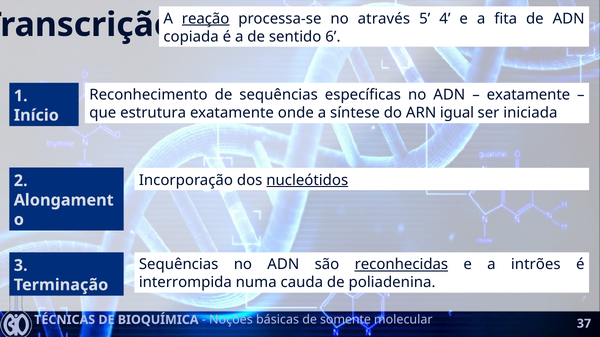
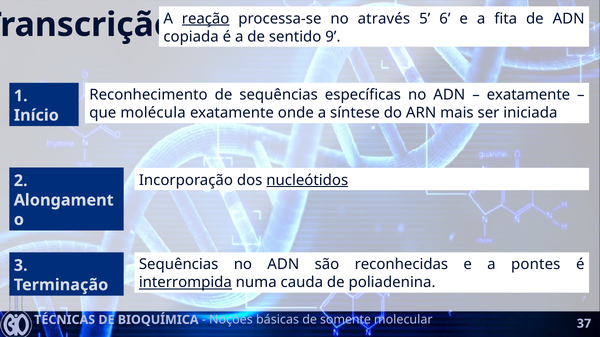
4: 4 -> 6 (445, 19)
6: 6 -> 9 (333, 37)
estrutura: estrutura -> molécula (153, 113)
igual: igual -> mais (457, 113)
reconhecidas underline: present -> none (401, 265)
intrões: intrões -> pontes (536, 265)
interrompida underline: none -> present (185, 283)
